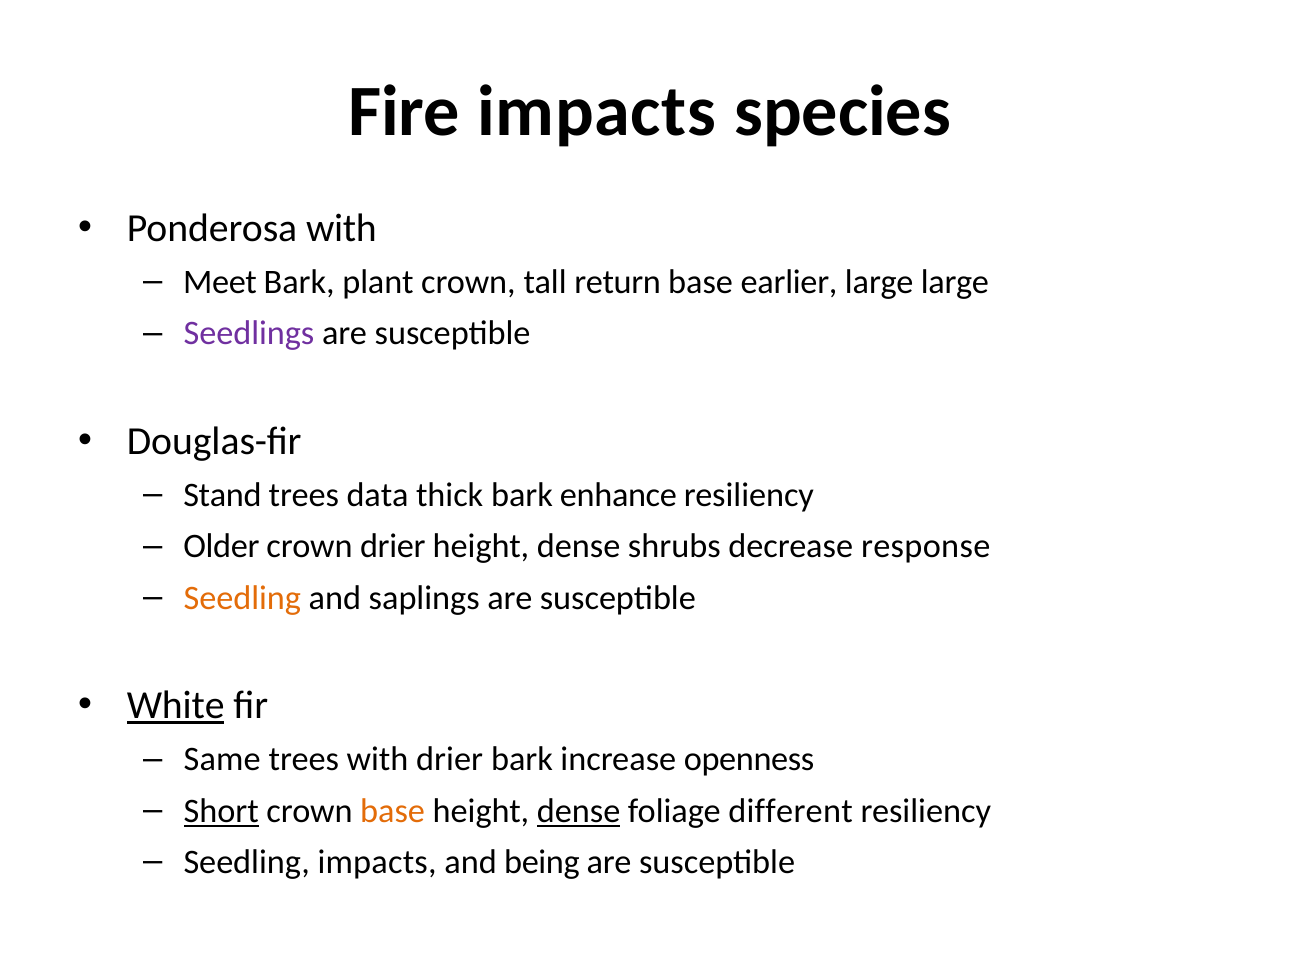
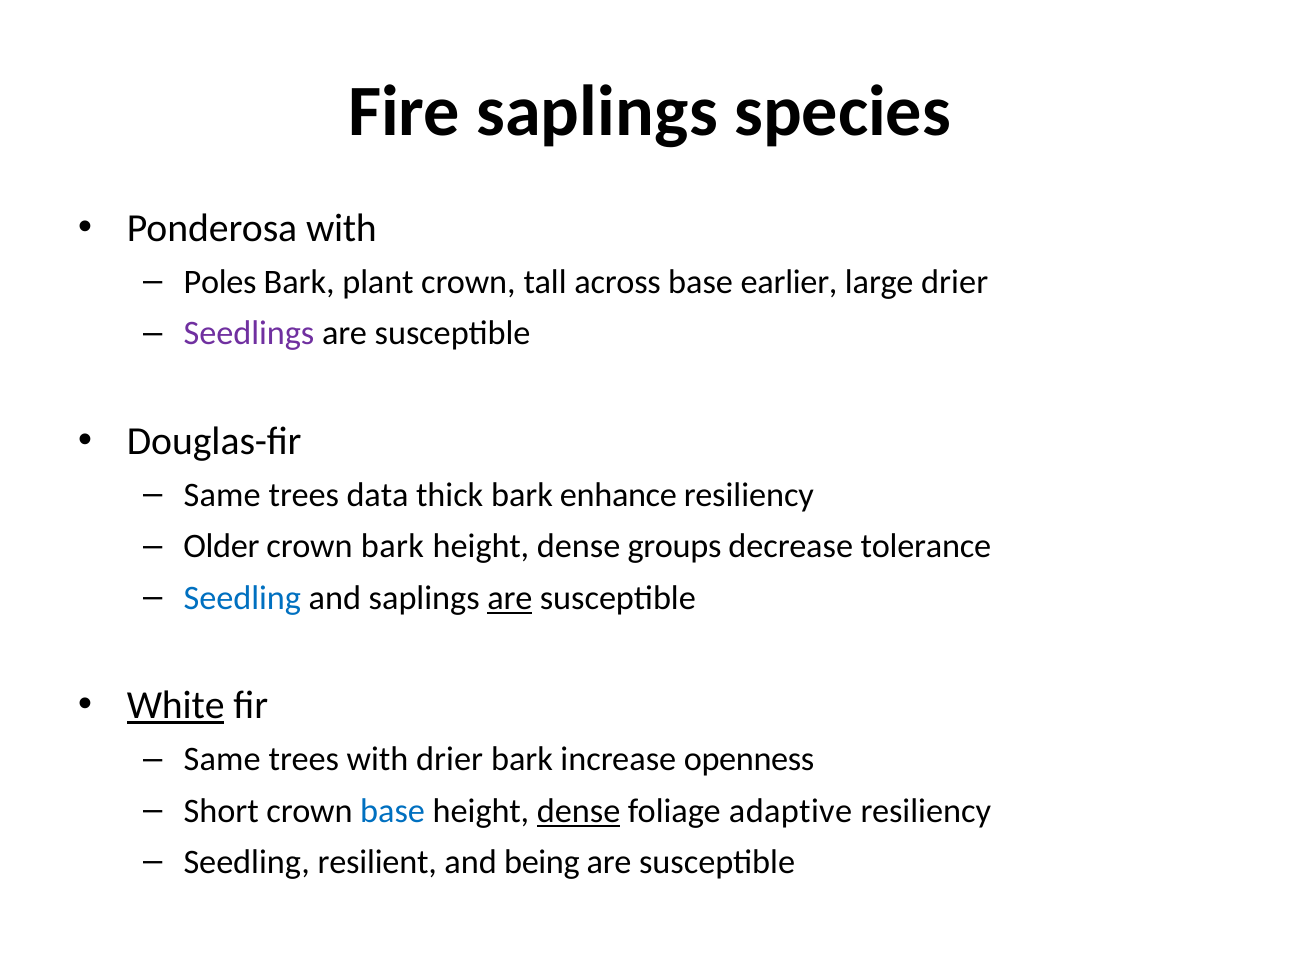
Fire impacts: impacts -> saplings (597, 111)
Meet: Meet -> Poles (220, 282)
return: return -> across (618, 282)
large large: large -> drier (955, 282)
Stand: Stand -> Same (222, 495)
crown drier: drier -> bark (392, 547)
shrubs: shrubs -> groups (675, 547)
response: response -> tolerance (926, 547)
Seedling colour: orange -> blue (242, 598)
are underline: none -> present (510, 598)
Short underline: present -> none (221, 811)
base colour: orange -> blue (393, 811)
different: different -> adaptive (791, 811)
Seedling impacts: impacts -> resilient (377, 862)
